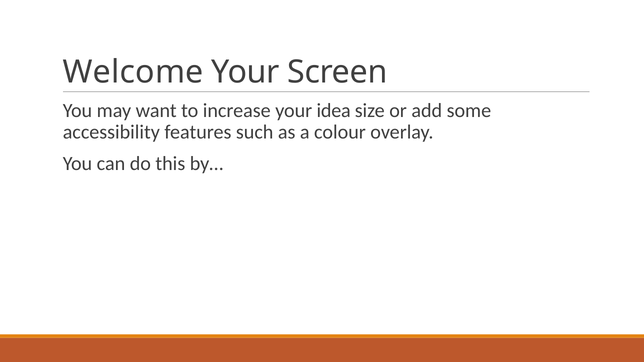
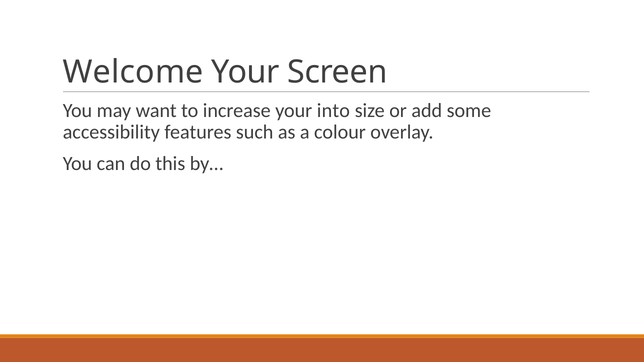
idea: idea -> into (333, 111)
